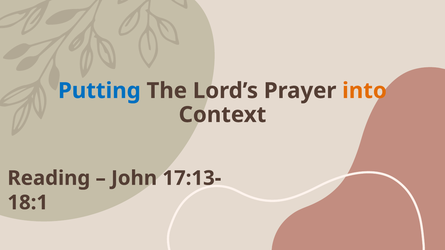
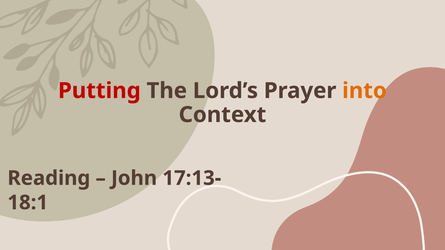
Putting colour: blue -> red (99, 91)
